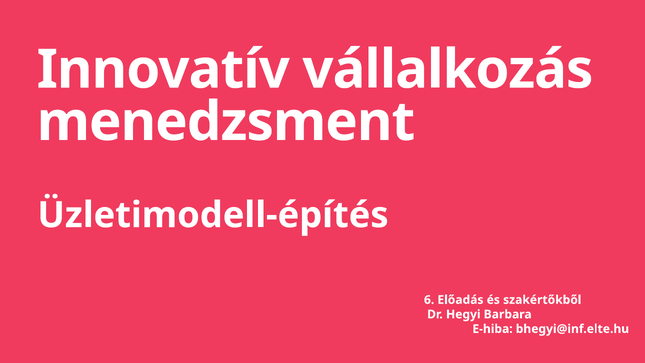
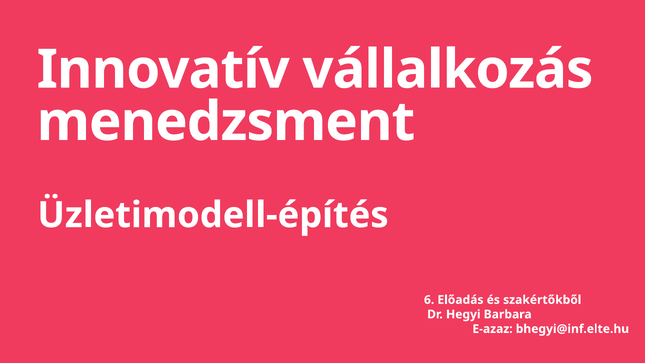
E-hiba: E-hiba -> E-azaz (492, 329)
